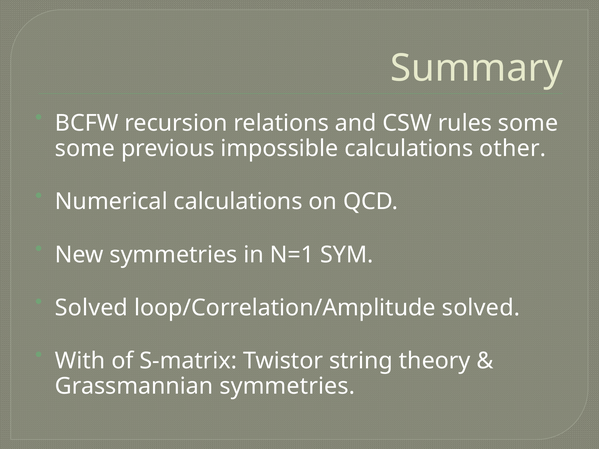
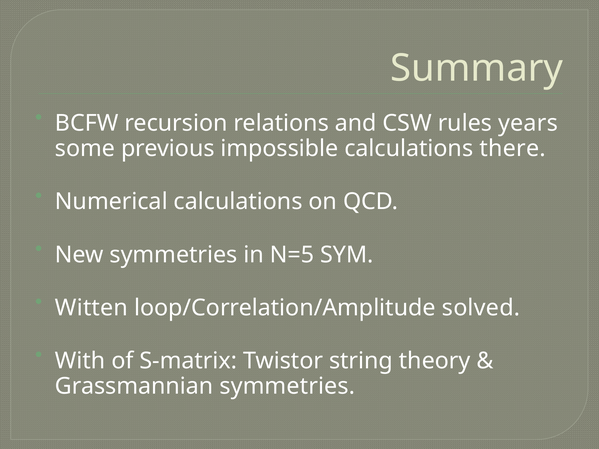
rules some: some -> years (528, 123)
other: other -> there (513, 149)
N=1: N=1 -> N=5 (292, 255)
Solved: Solved -> Witten (91, 308)
